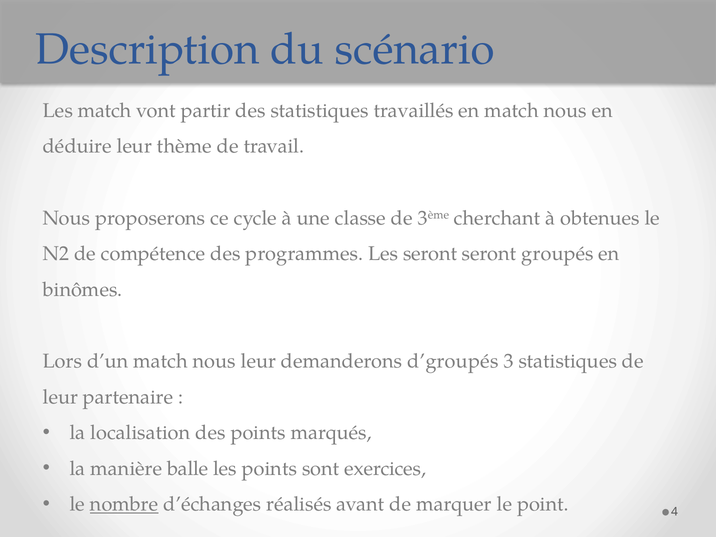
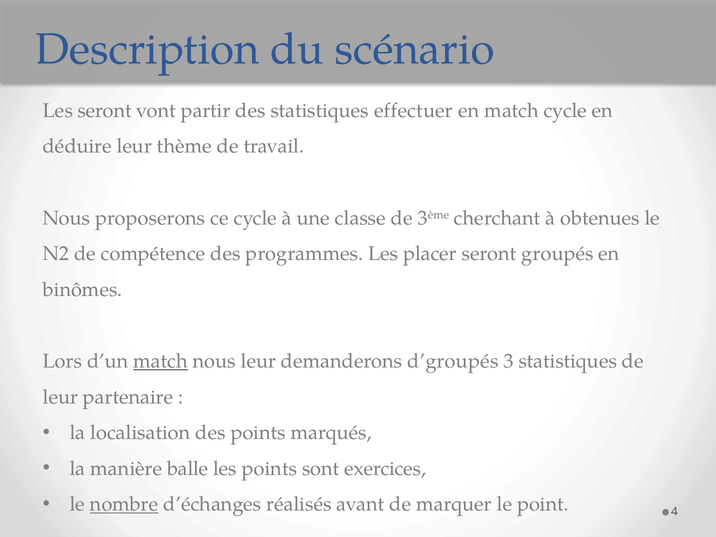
Les match: match -> seront (105, 111)
travaillés: travaillés -> effectuer (414, 111)
en match nous: nous -> cycle (565, 111)
Les seront: seront -> placer (430, 254)
match underline: none -> present (161, 361)
